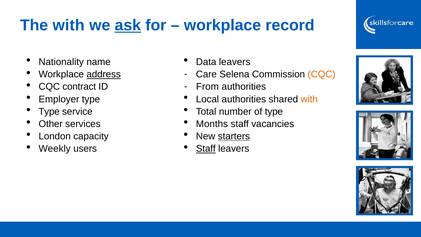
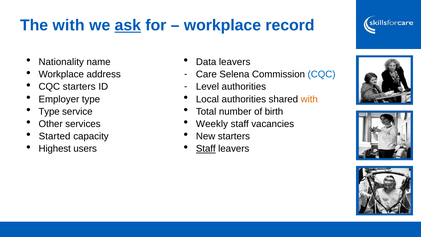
address underline: present -> none (104, 74)
CQC colour: orange -> blue (322, 74)
CQC contract: contract -> starters (79, 87)
From: From -> Level (207, 87)
of type: type -> birth (274, 111)
Months: Months -> Weekly (212, 124)
London: London -> Started (55, 136)
starters underline: present -> none (234, 136)
Weekly: Weekly -> Highest (55, 149)
